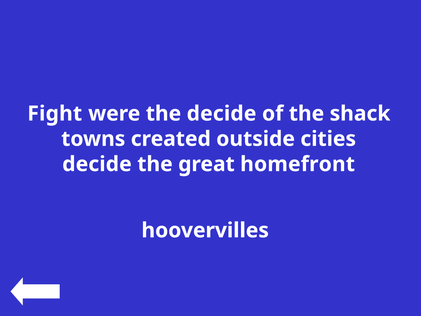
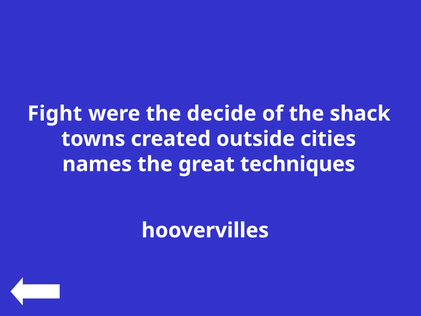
decide: decide -> names (97, 164)
homefront: homefront -> techniques (298, 164)
